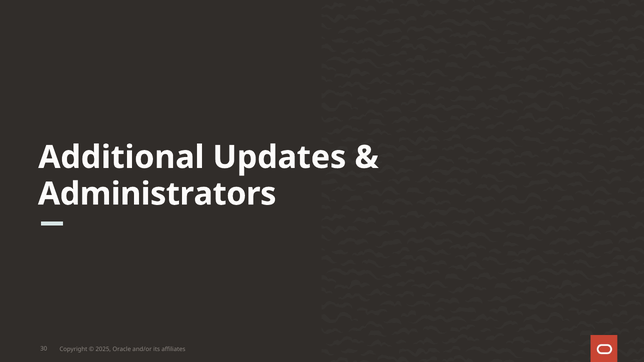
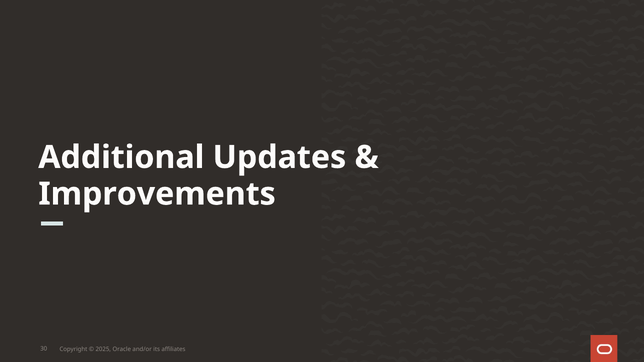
Administrators: Administrators -> Improvements (157, 194)
